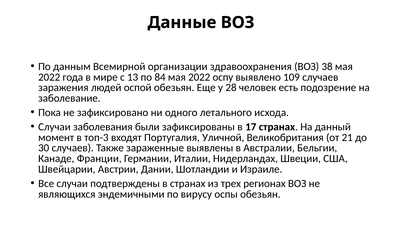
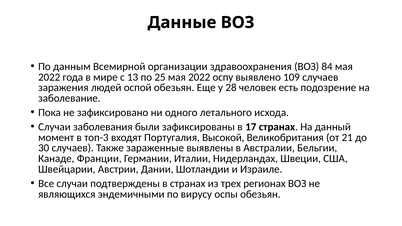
38: 38 -> 84 (327, 67)
84: 84 -> 25 (160, 77)
Уличной: Уличной -> Высокой (223, 138)
